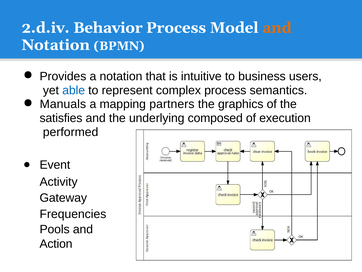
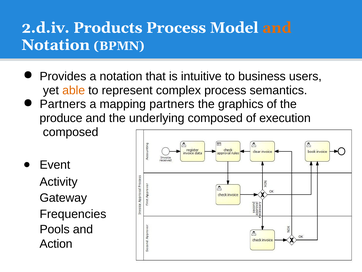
Behavior: Behavior -> Products (108, 28)
able colour: blue -> orange (74, 90)
Manuals: Manuals -> Partners (63, 104)
satisfies: satisfies -> produce (61, 118)
performed: performed -> composed (71, 132)
